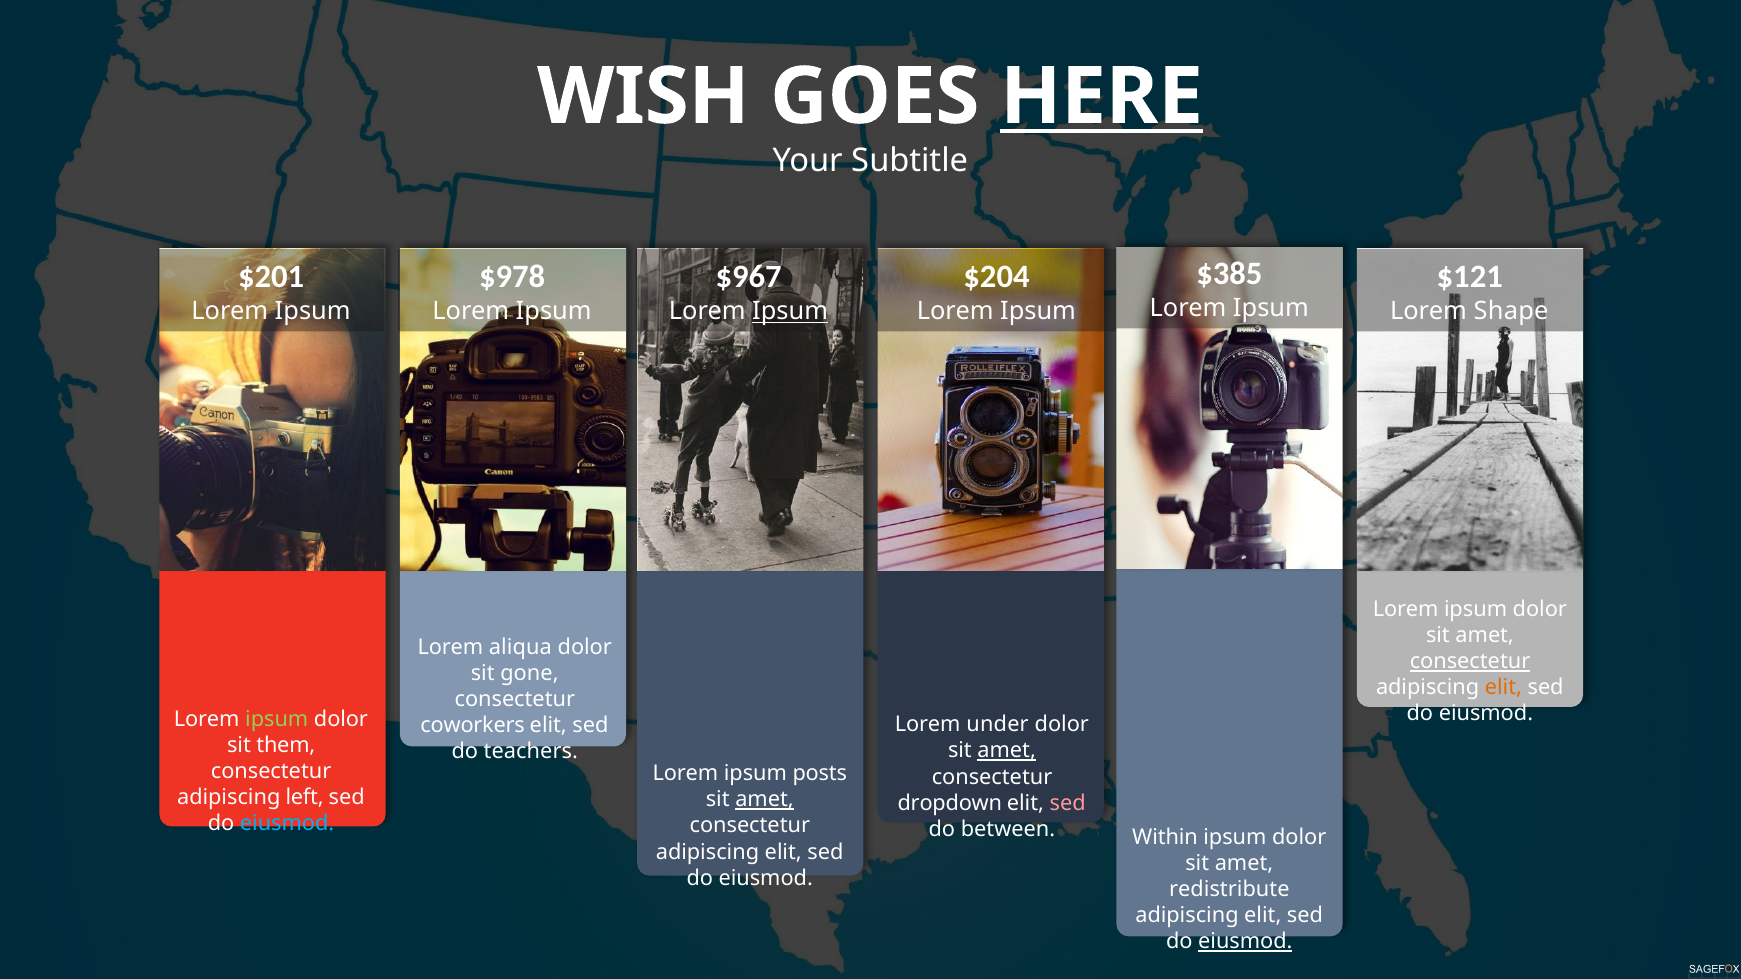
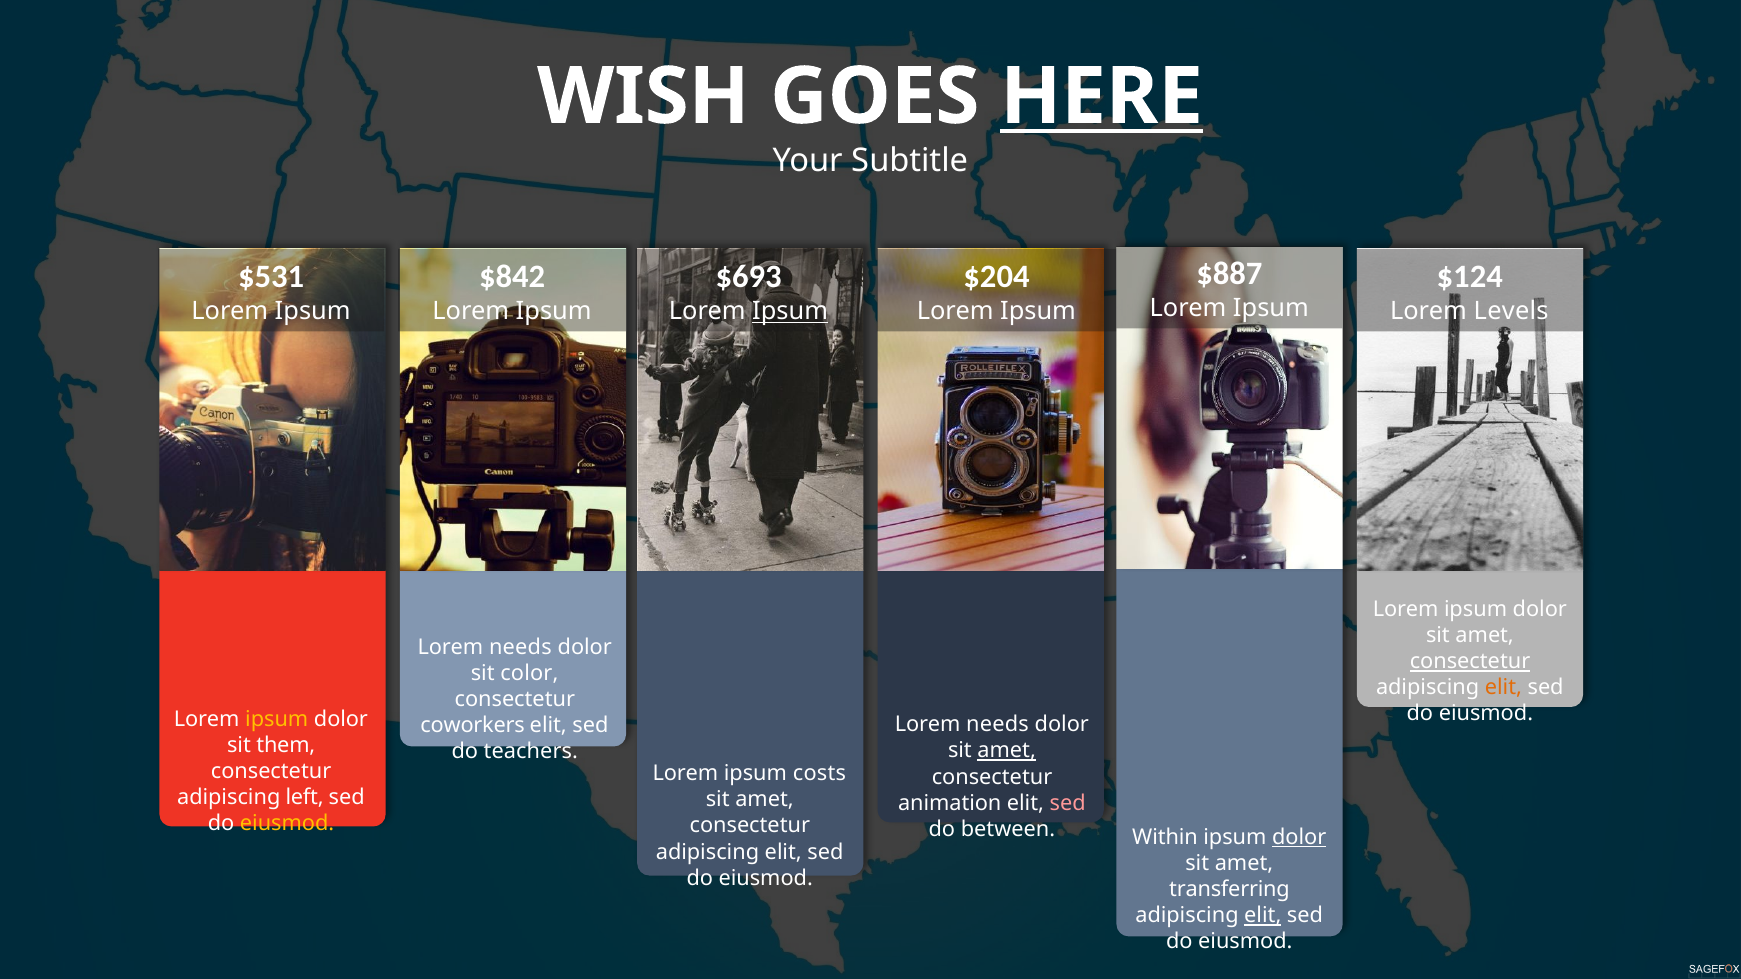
$385: $385 -> $887 (1229, 274)
$201: $201 -> $531 (271, 277)
$978: $978 -> $842 (512, 277)
$967: $967 -> $693 (749, 277)
$121: $121 -> $124 (1470, 277)
Shape: Shape -> Levels (1511, 312)
aliqua: aliqua -> needs (520, 647)
gone: gone -> color (529, 673)
ipsum colour: light green -> yellow (277, 720)
under: under -> needs (998, 725)
posts: posts -> costs (820, 774)
amet underline: present -> none (764, 800)
dropdown: dropdown -> animation (950, 803)
eiusmod colour: light blue -> yellow (287, 824)
dolor underline: none -> present (1299, 837)
redistribute: redistribute -> transferring (1229, 890)
elit underline: none -> present (1263, 916)
eiusmod underline: present -> none (1245, 942)
